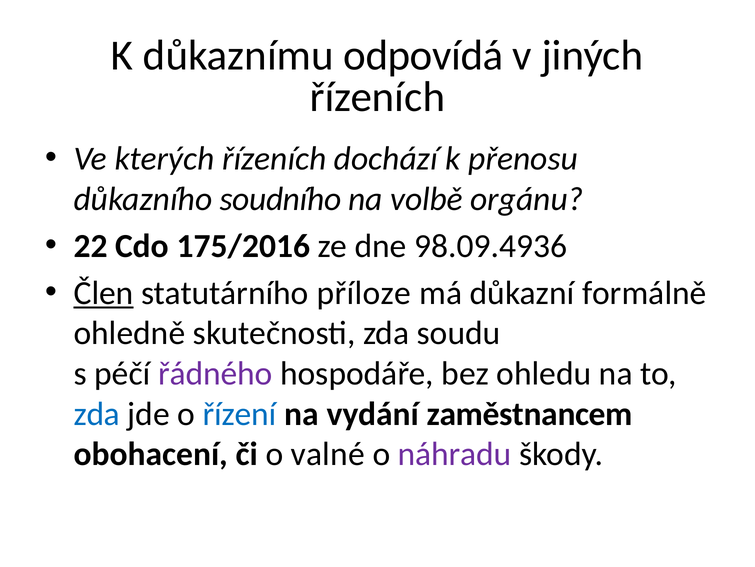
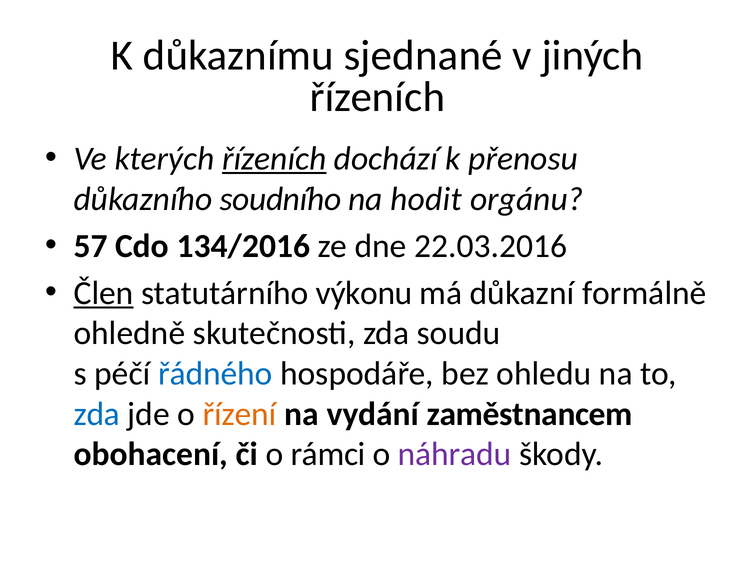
odpovídá: odpovídá -> sjednané (423, 56)
řízeních underline: none -> present (274, 158)
volbě: volbě -> hodit (426, 199)
22: 22 -> 57 (91, 246)
175/2016: 175/2016 -> 134/2016 (243, 246)
98.09.4936: 98.09.4936 -> 22.03.2016 (491, 246)
příloze: příloze -> výkonu (364, 293)
řádného colour: purple -> blue (215, 373)
řízení colour: blue -> orange (240, 413)
valné: valné -> rámci (328, 454)
